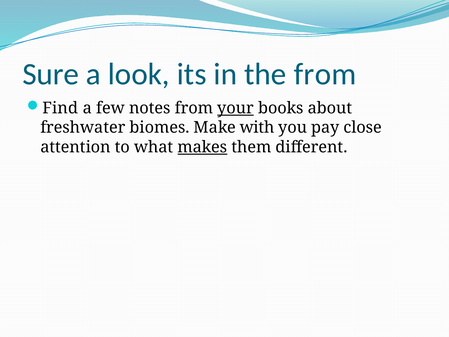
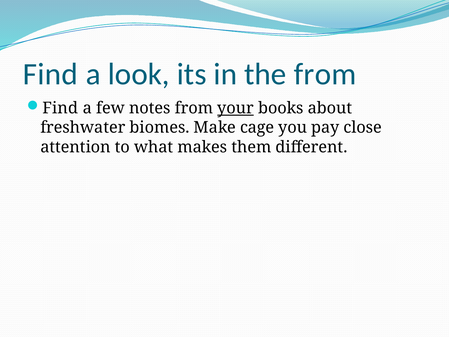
Sure: Sure -> Find (50, 74)
with: with -> cage (257, 128)
makes underline: present -> none (202, 147)
